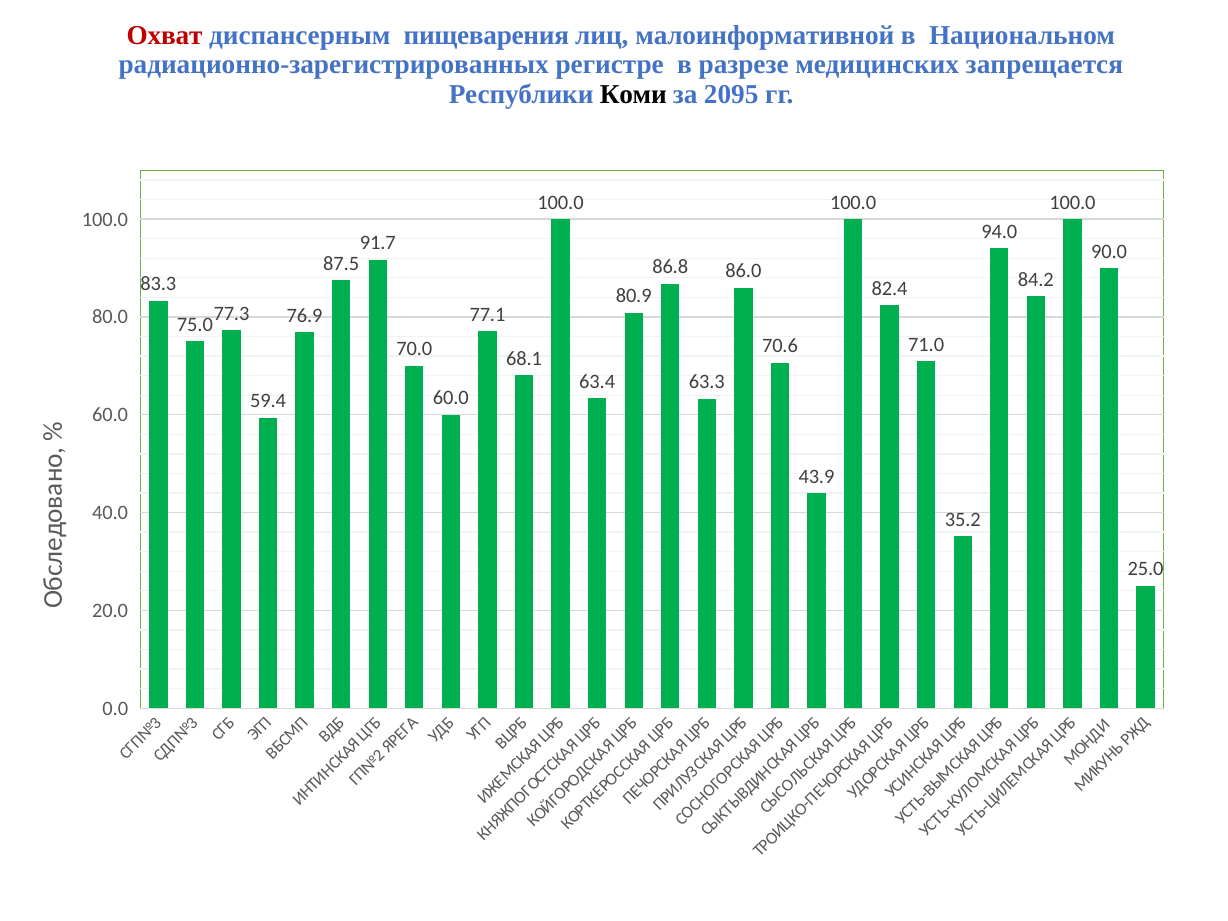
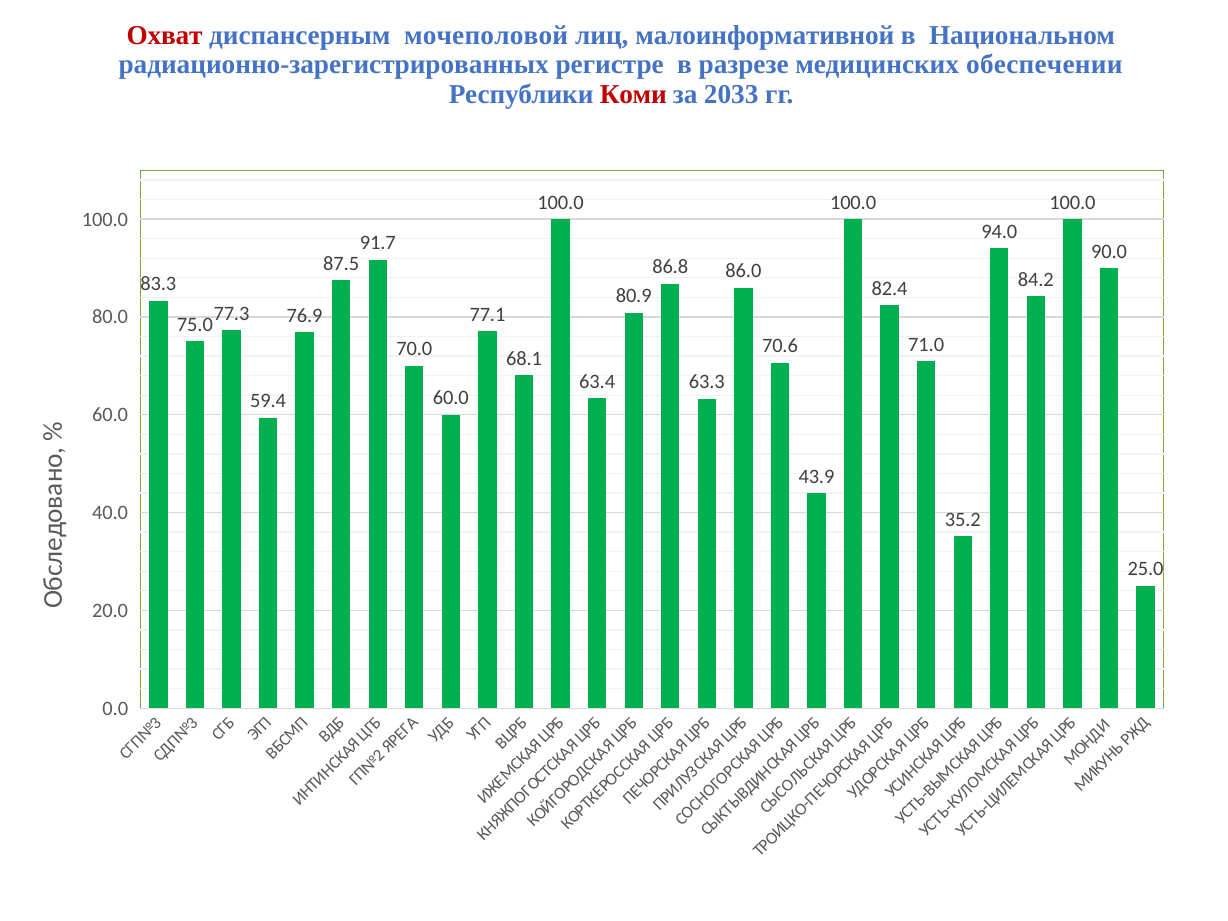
пищеварения: пищеварения -> мочеполовой (486, 35)
запрещается: запрещается -> обеспечении (1044, 65)
Коми colour: black -> red (633, 94)
2095: 2095 -> 2033 (731, 94)
